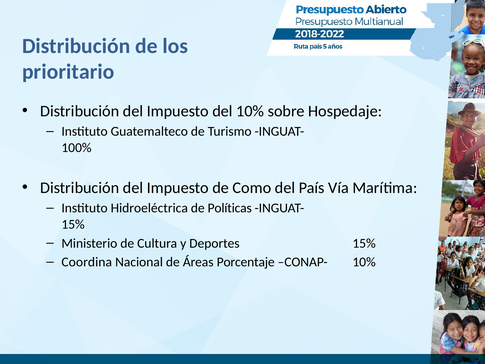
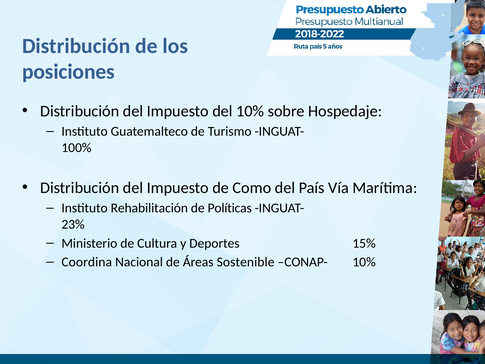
prioritario: prioritario -> posiciones (68, 72)
Hidroeléctrica: Hidroeléctrica -> Rehabilitación (149, 208)
15%: 15% -> 23% (73, 224)
Porcentaje: Porcentaje -> Sostenible (246, 262)
